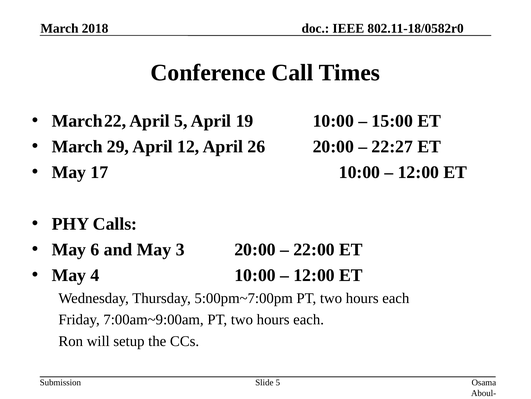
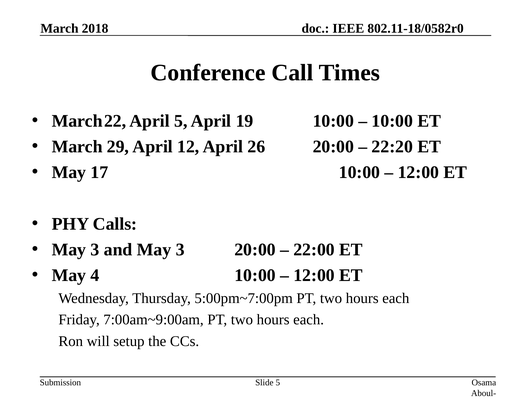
15:00: 15:00 -> 10:00 (392, 121)
22:27: 22:27 -> 22:20 (392, 146)
6: 6 -> 3 (95, 249)
